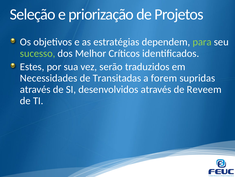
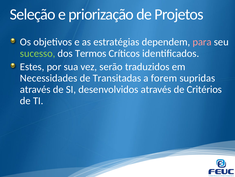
para colour: light green -> pink (202, 42)
Melhor: Melhor -> Termos (91, 53)
Reveem: Reveem -> Critérios (204, 89)
